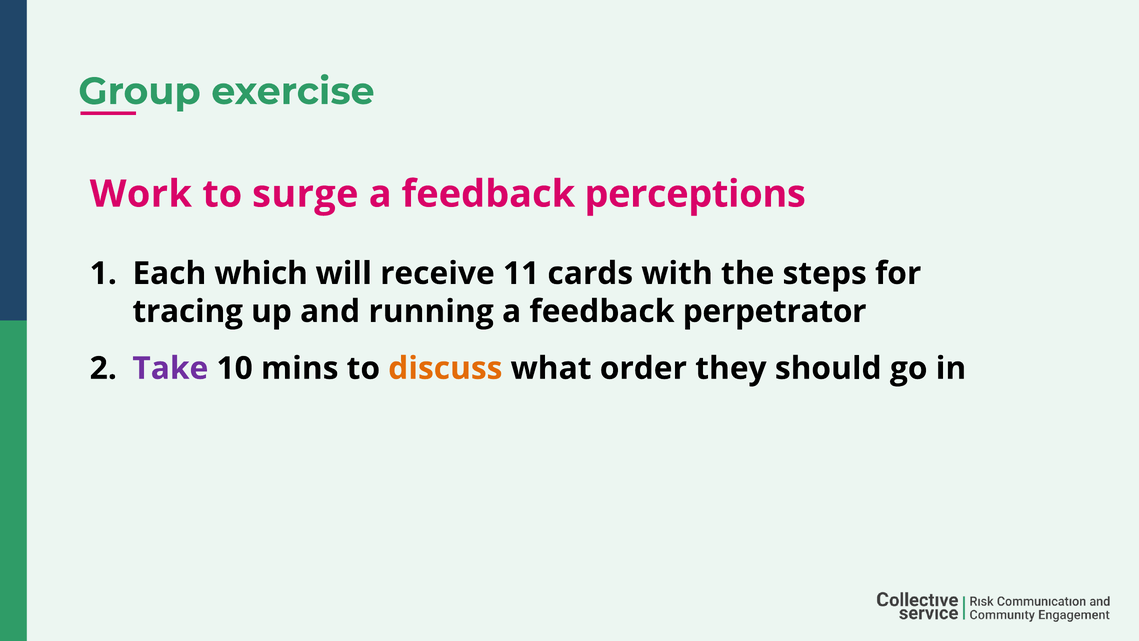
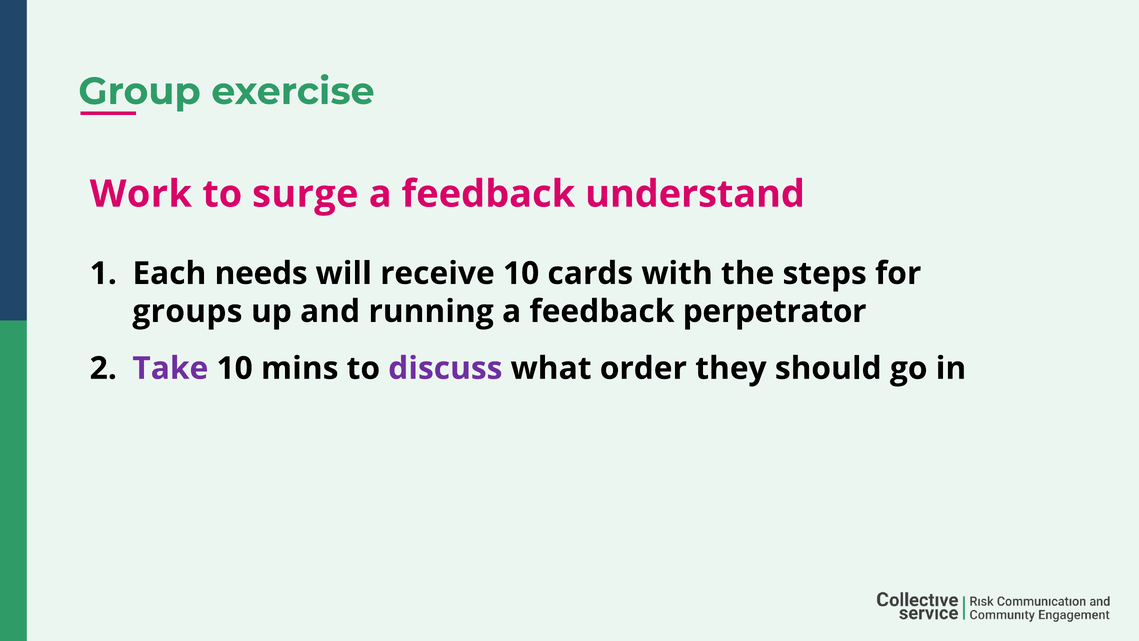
perceptions: perceptions -> understand (695, 194)
which: which -> needs (261, 273)
receive 11: 11 -> 10 (521, 273)
tracing: tracing -> groups (187, 311)
discuss colour: orange -> purple (445, 368)
